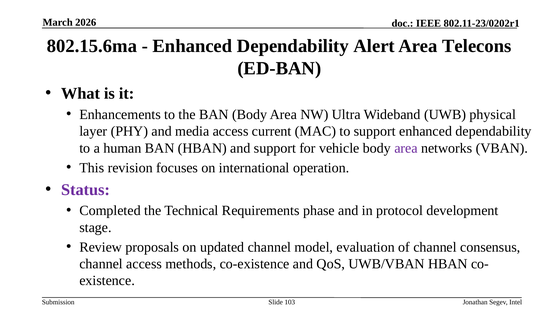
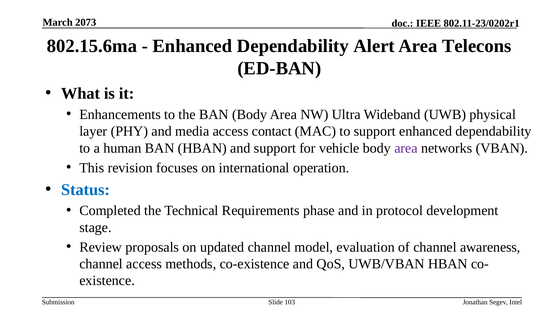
2026: 2026 -> 2073 (86, 22)
current: current -> contact (272, 131)
Status colour: purple -> blue (85, 189)
consensus: consensus -> awareness (490, 247)
